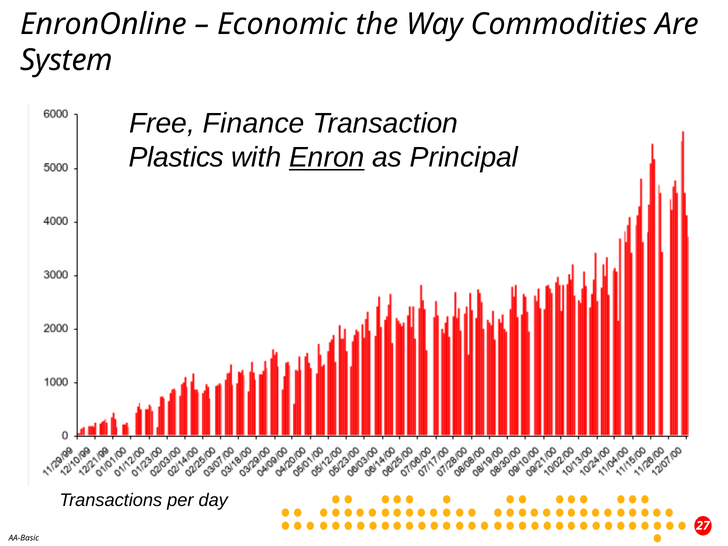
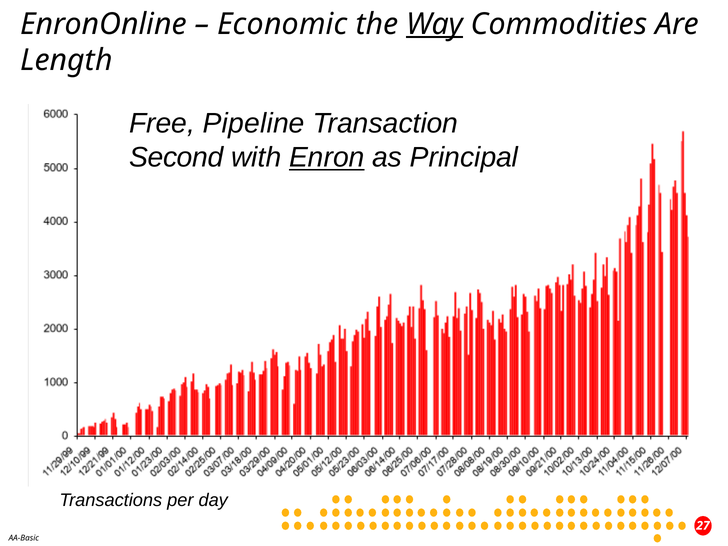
Way underline: none -> present (435, 24)
System: System -> Length (66, 60)
Finance: Finance -> Pipeline (254, 124)
Plastics: Plastics -> Second (176, 158)
